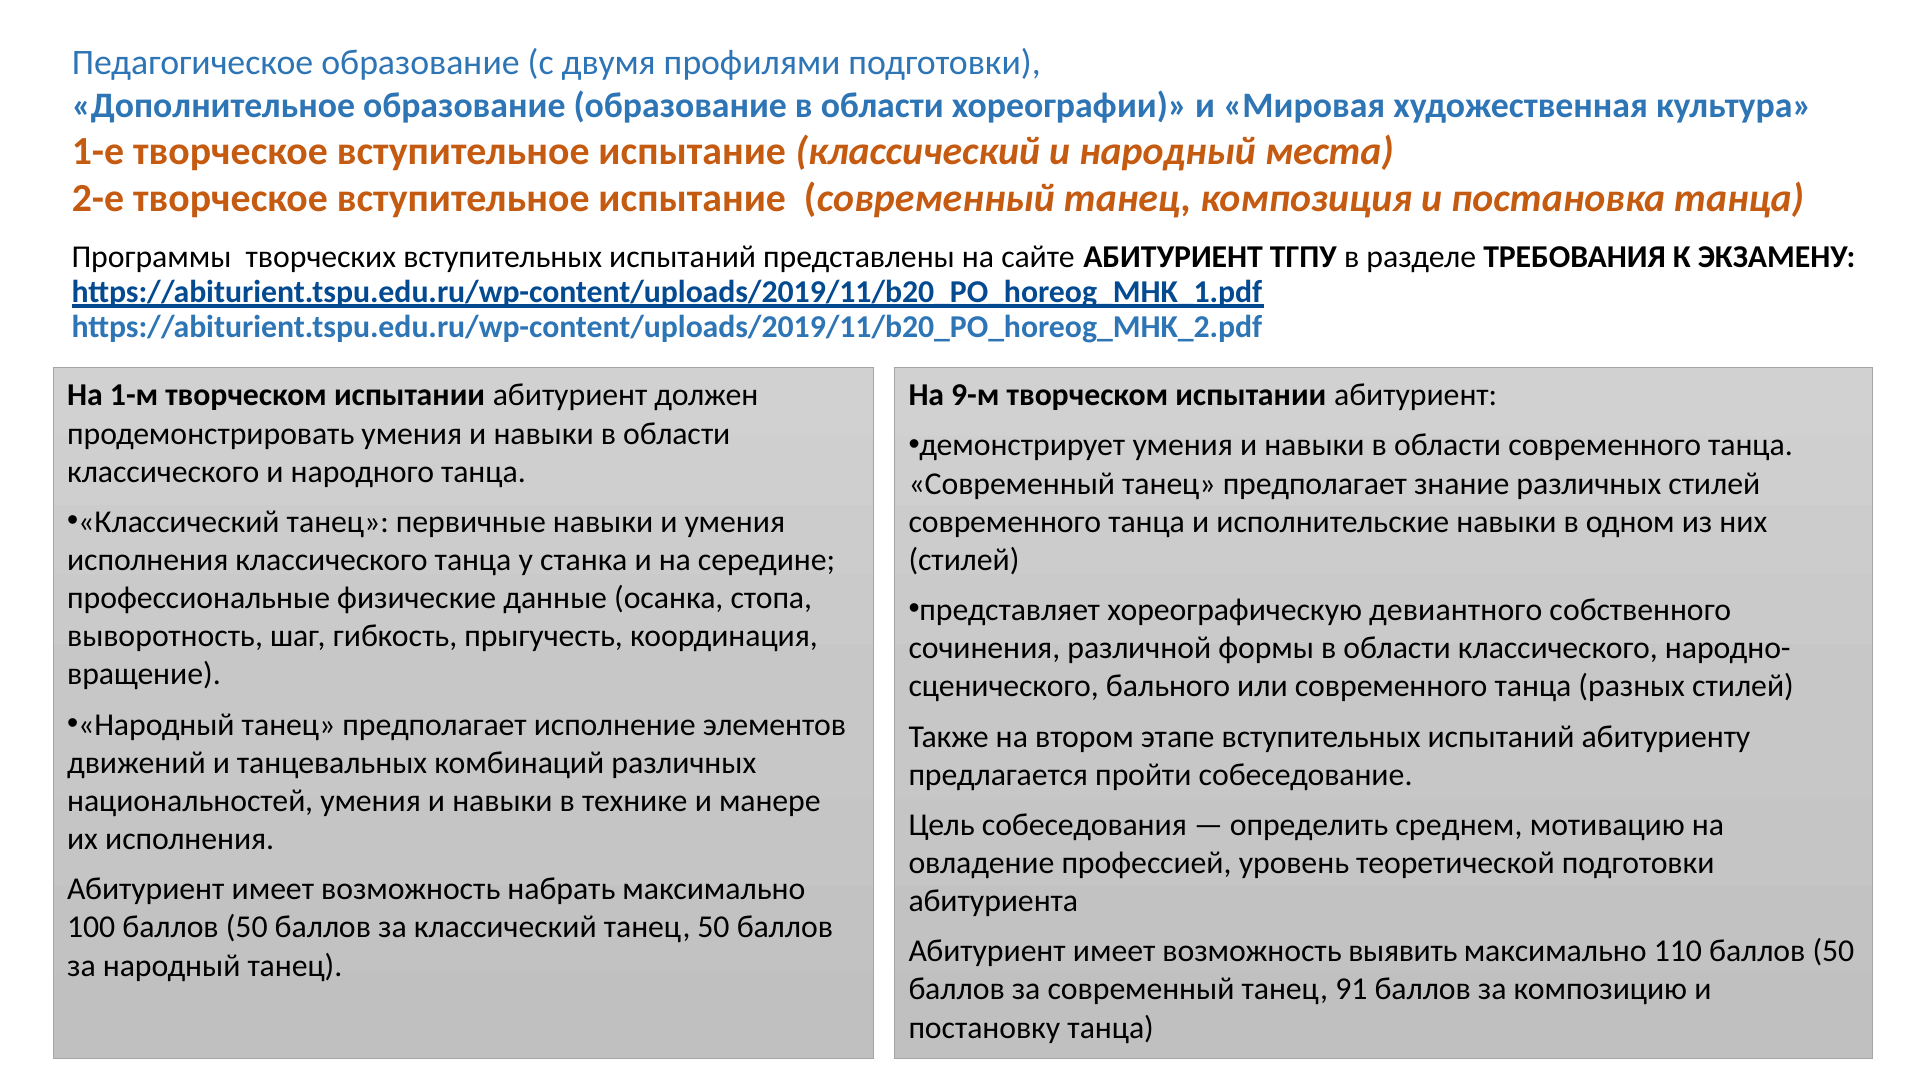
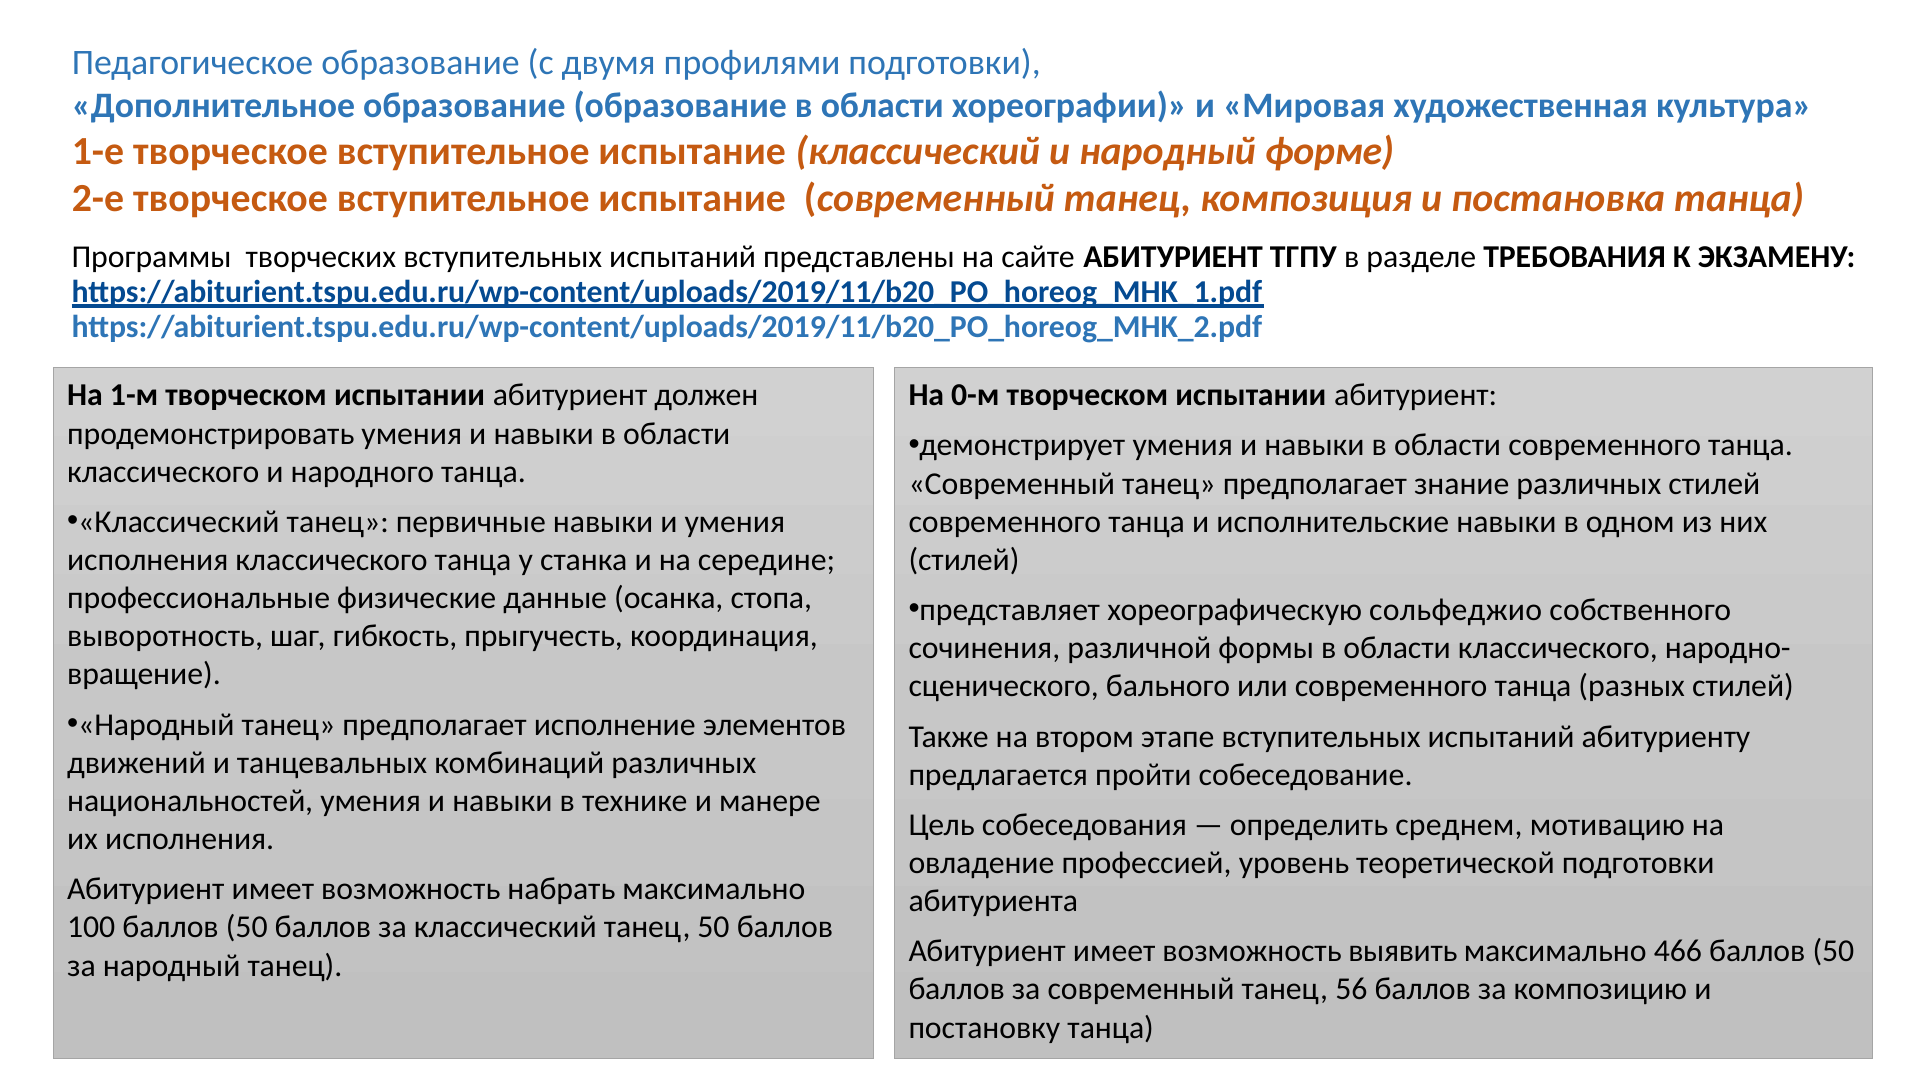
места: места -> форме (1329, 151)
9-м: 9-м -> 0-м (975, 395)
девиантного: девиантного -> сольфеджио (1456, 610)
110: 110 -> 466 (1678, 951)
91: 91 -> 56 (1351, 989)
